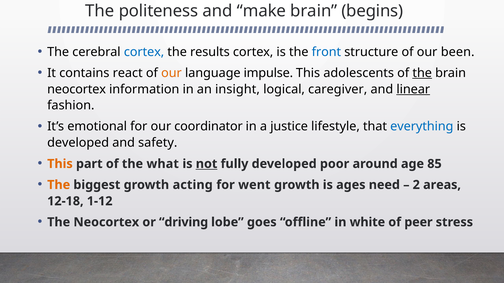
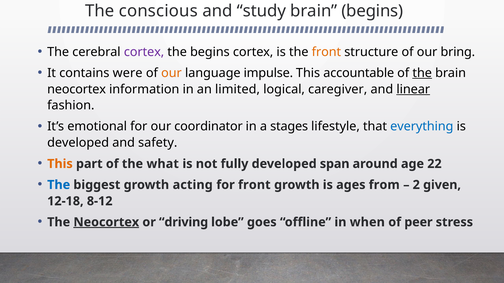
politeness: politeness -> conscious (158, 11)
make: make -> study (262, 11)
cortex colour: blue -> purple (144, 52)
the results: results -> begins (210, 52)
front colour: blue -> orange (326, 52)
been: been -> bring (458, 52)
react: react -> were (128, 73)
adolescents: adolescents -> accountable (359, 73)
insight: insight -> limited (237, 89)
justice: justice -> stages (289, 127)
not underline: present -> none (207, 164)
poor: poor -> span (335, 164)
85: 85 -> 22 (434, 164)
The colour: orange -> blue (59, 185)
for went: went -> front (254, 185)
need: need -> from (384, 185)
areas: areas -> given (442, 185)
1-12: 1-12 -> 8-12 (100, 201)
Neocortex underline: none -> present (106, 223)
white: white -> when (367, 223)
